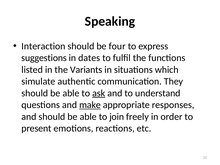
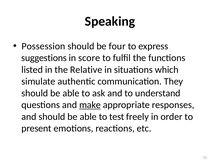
Interaction: Interaction -> Possession (43, 46)
dates: dates -> score (89, 58)
Variants: Variants -> Relative (86, 70)
ask underline: present -> none (99, 93)
join: join -> test (117, 117)
